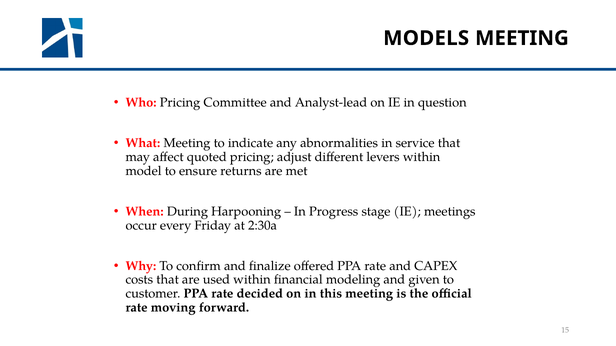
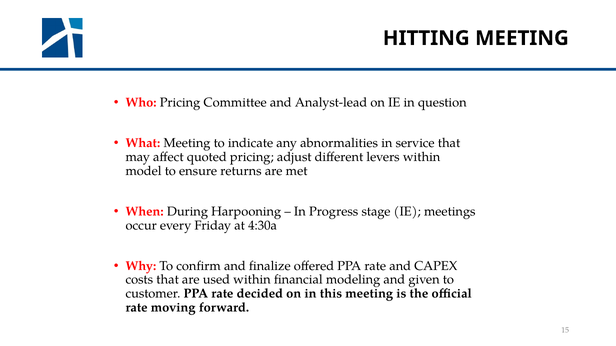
MODELS: MODELS -> HITTING (426, 38)
2:30a: 2:30a -> 4:30a (263, 226)
